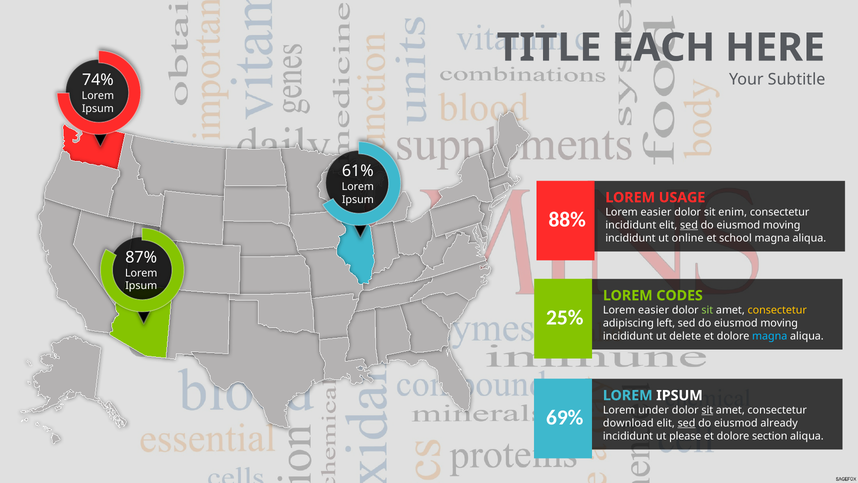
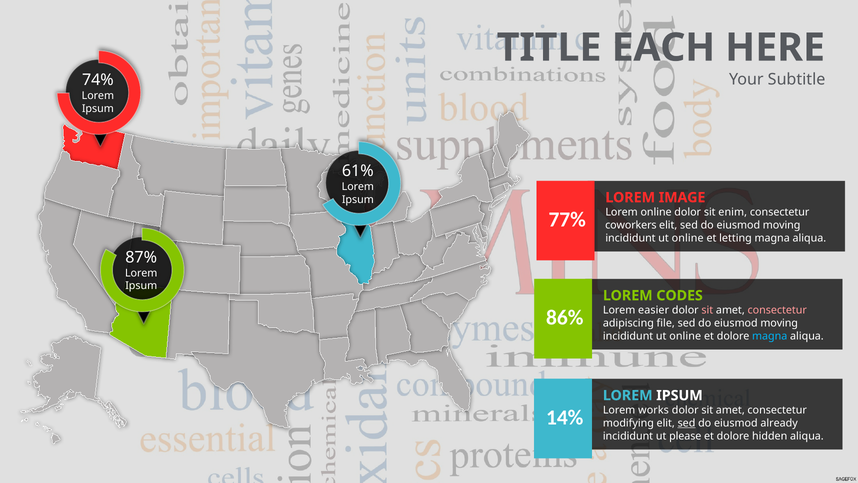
USAGE: USAGE -> IMAGE (682, 197)
easier: easier -> online (656, 212)
88%: 88% -> 77% (567, 220)
incididunt: incididunt -> coworkers (631, 225)
sed underline: present -> none (689, 225)
school: school -> letting (735, 238)
sit colour: light green -> pink (707, 310)
consectetur colour: yellow -> pink (777, 310)
25%: 25% -> 86% (565, 318)
left: left -> file (666, 323)
delete: delete -> online (685, 336)
under: under -> works (654, 410)
sit underline: present -> none (707, 410)
69%: 69% -> 14% (565, 417)
download: download -> modifying (628, 423)
section: section -> hidden (770, 436)
